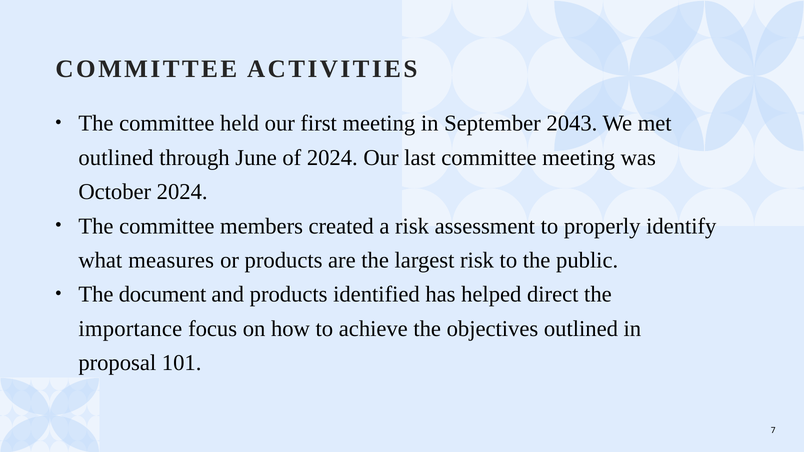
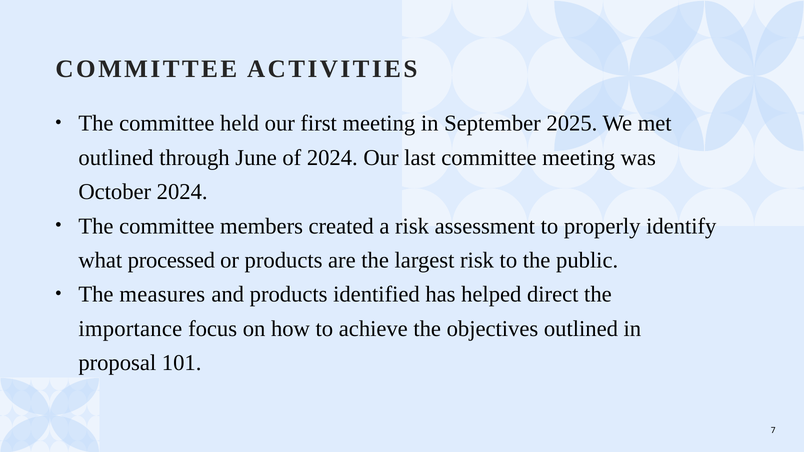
2043: 2043 -> 2025 (572, 124)
measures: measures -> processed (171, 260)
document: document -> measures (162, 295)
